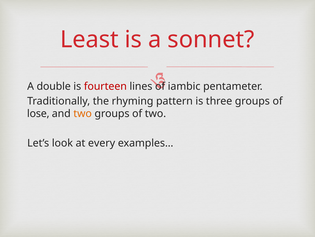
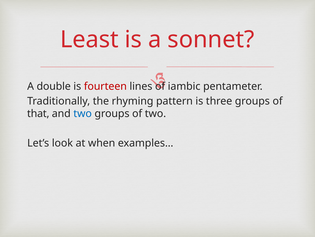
lose: lose -> that (38, 113)
two colour: orange -> blue (83, 113)
every: every -> when (102, 143)
